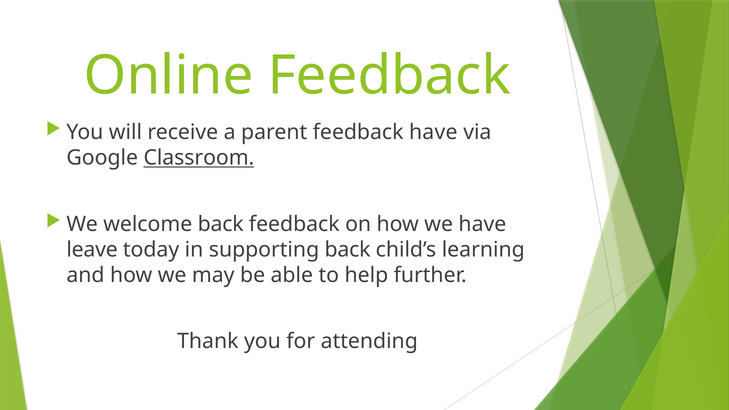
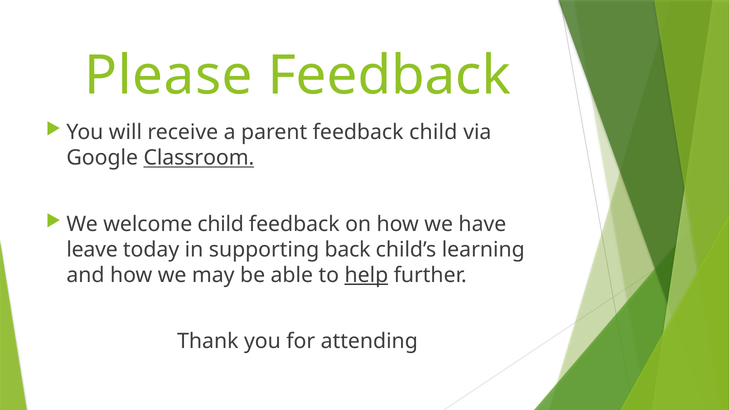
Online: Online -> Please (168, 76)
feedback have: have -> child (433, 132)
welcome back: back -> child (221, 224)
help underline: none -> present (366, 275)
